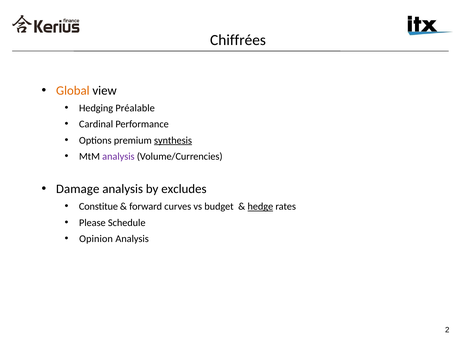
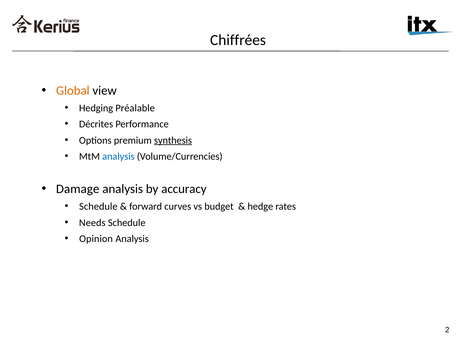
Cardinal: Cardinal -> Décrites (96, 124)
analysis colour: purple -> blue (118, 156)
excludes: excludes -> accuracy (184, 189)
Constitue: Constitue -> Schedule (98, 206)
hedge underline: present -> none (260, 206)
Please: Please -> Needs (92, 222)
